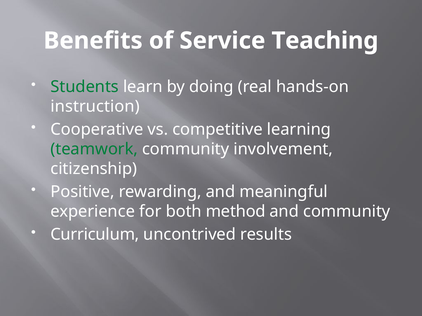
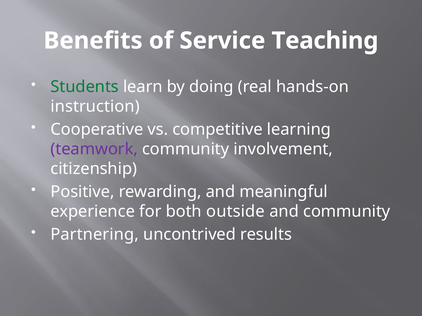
teamwork colour: green -> purple (94, 149)
method: method -> outside (236, 212)
Curriculum: Curriculum -> Partnering (95, 235)
